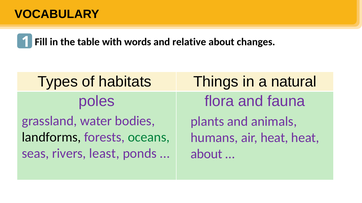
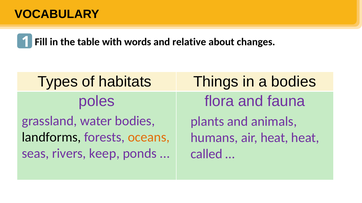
a natural: natural -> bodies (294, 82)
oceans colour: green -> orange (149, 138)
least: least -> keep (104, 154)
about: about -> called (207, 154)
